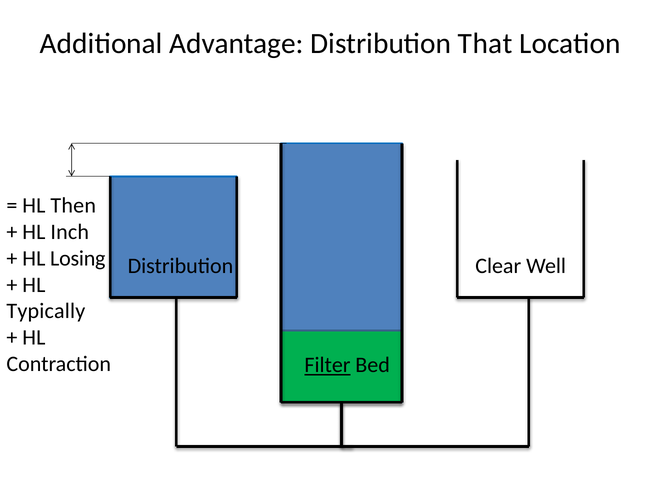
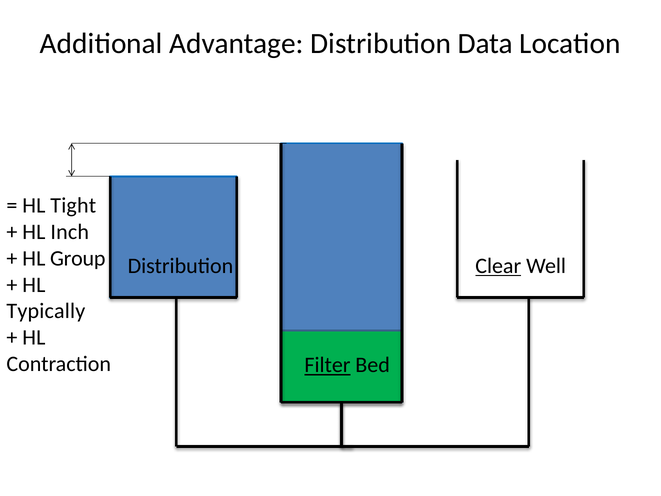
That: That -> Data (485, 43)
Then: Then -> Tight (73, 205)
Losing: Losing -> Group (78, 258)
Clear underline: none -> present (498, 266)
